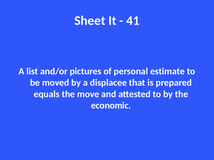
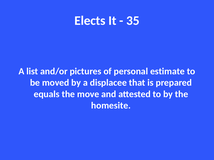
Sheet: Sheet -> Elects (90, 21)
41: 41 -> 35 (133, 21)
economic: economic -> homesite (111, 106)
